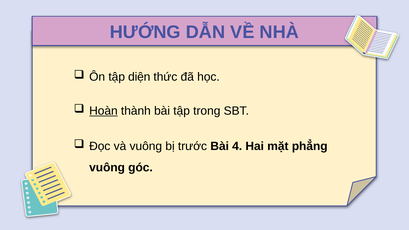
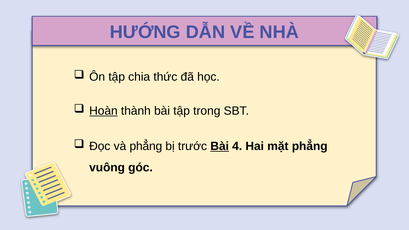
diện: diện -> chia (139, 77)
và vuông: vuông -> phẳng (146, 146)
Bài underline: none -> present (220, 146)
